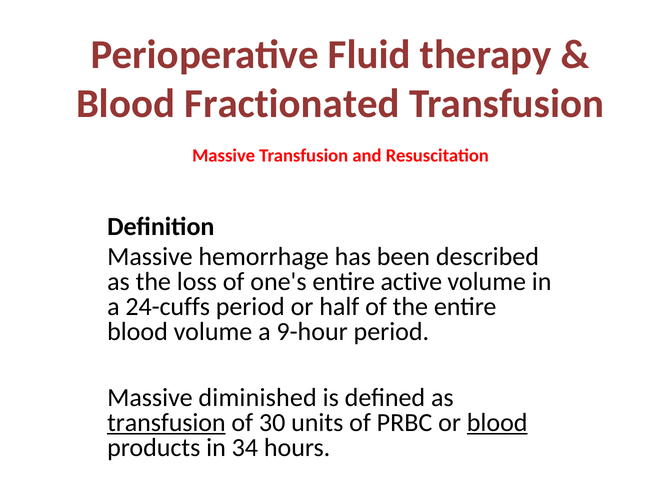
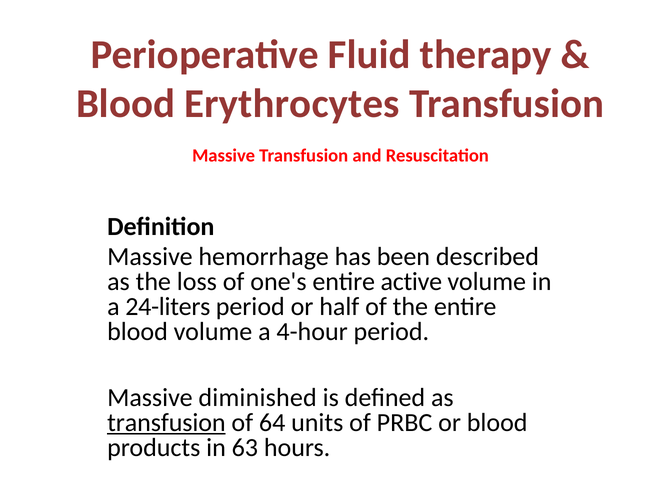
Fractionated: Fractionated -> Erythrocytes (292, 104)
24-cuffs: 24-cuffs -> 24-liters (168, 306)
9-hour: 9-hour -> 4-hour (312, 331)
30: 30 -> 64 (272, 422)
blood underline: present -> none (497, 422)
34: 34 -> 63 (245, 447)
